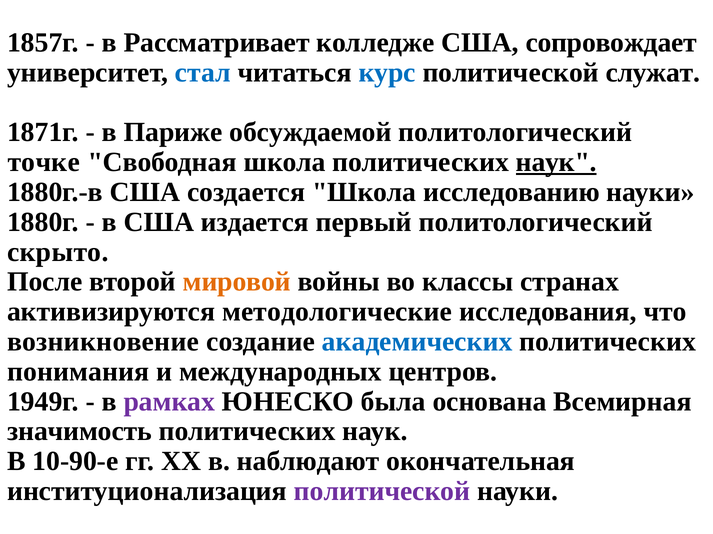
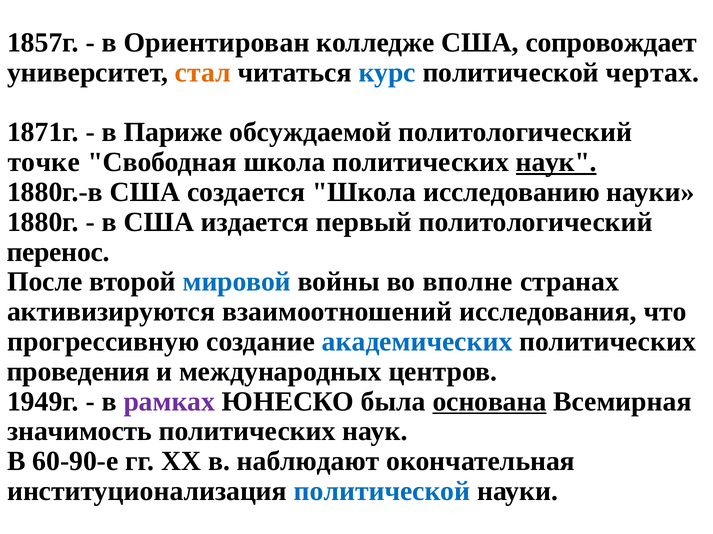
Рассматривает: Рассматривает -> Ориентирован (217, 43)
стал colour: blue -> orange (203, 73)
служат: служат -> чертах (653, 73)
скрыто: скрыто -> перенос (58, 252)
мировой colour: orange -> blue (237, 282)
классы: классы -> вполне (468, 282)
методологические: методологические -> взаимоотношений (337, 312)
возникновение: возникновение -> прогрессивную (103, 342)
понимания: понимания -> проведения (78, 372)
основана underline: none -> present (490, 402)
10-90-е: 10-90-е -> 60-90-е (75, 462)
политической colour: purple -> blue (382, 492)
